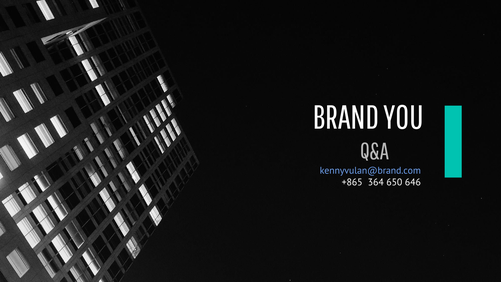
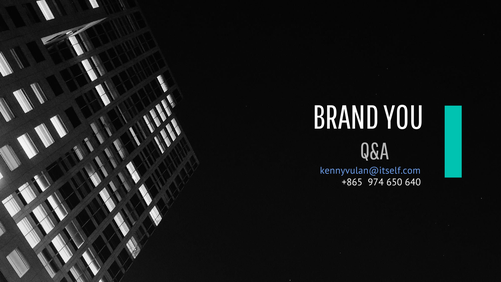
kennyvulan@brand.com: kennyvulan@brand.com -> kennyvulan@itself.com (370, 171)
364: 364 -> 974 (376, 182)
646: 646 -> 640 (413, 182)
